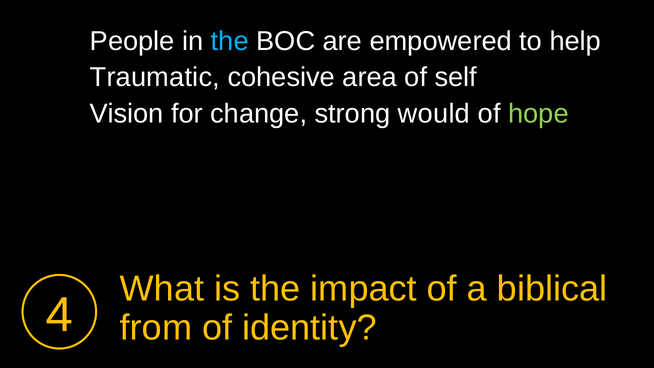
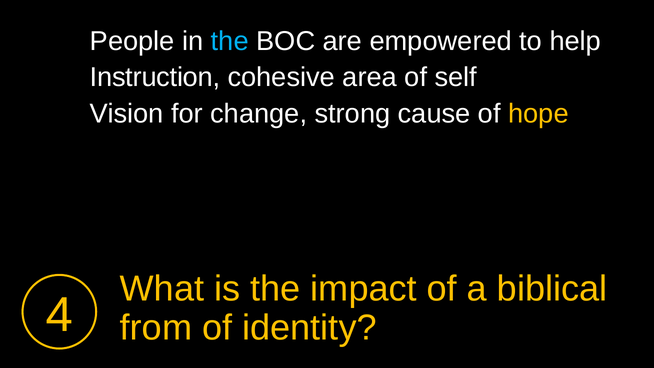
Traumatic: Traumatic -> Instruction (155, 77)
would: would -> cause (434, 113)
hope colour: light green -> yellow (538, 113)
